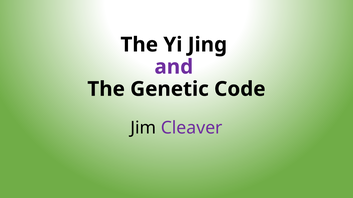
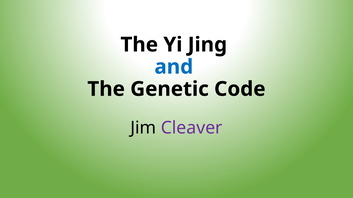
and colour: purple -> blue (174, 67)
